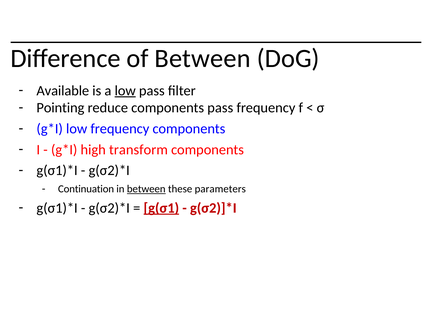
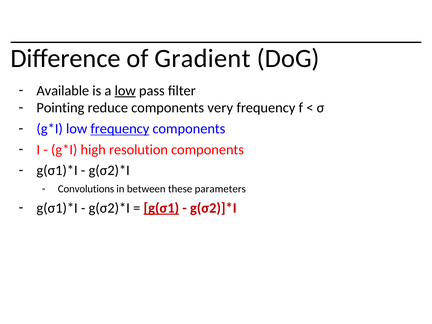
of Between: Between -> Gradient (203, 58)
components pass: pass -> very (220, 108)
frequency underline: none -> present (120, 129)
transform: transform -> resolution (139, 150)
Continuation: Continuation -> Convolutions (86, 189)
between underline: present -> none (146, 189)
